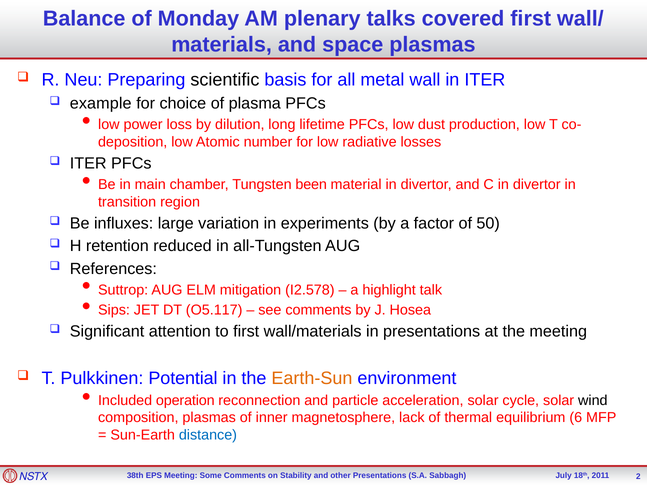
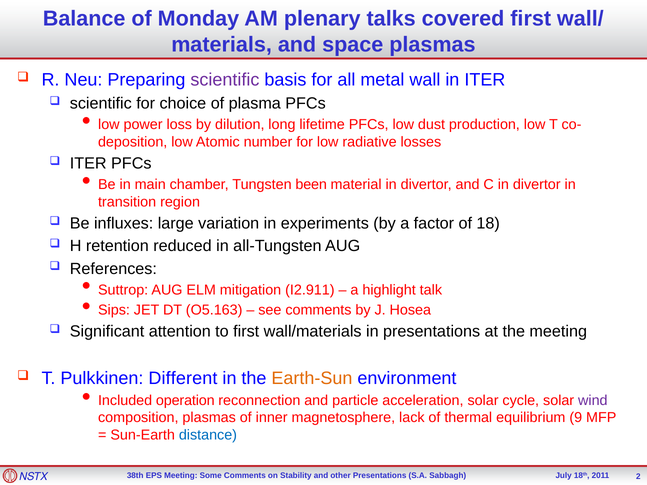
scientific colour: black -> purple (225, 80)
example: example -> scientific (101, 104)
50: 50 -> 18 (488, 224)
I2.578: I2.578 -> I2.911 (310, 290)
O5.117: O5.117 -> O5.163 (214, 310)
Potential: Potential -> Different (183, 379)
wind colour: black -> purple (593, 401)
6: 6 -> 9 (576, 418)
